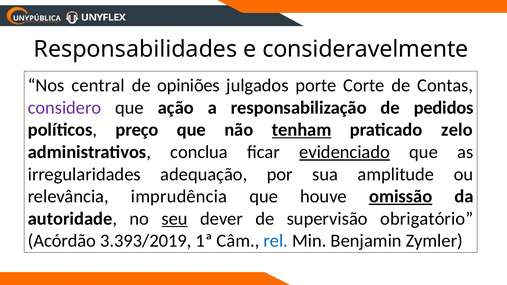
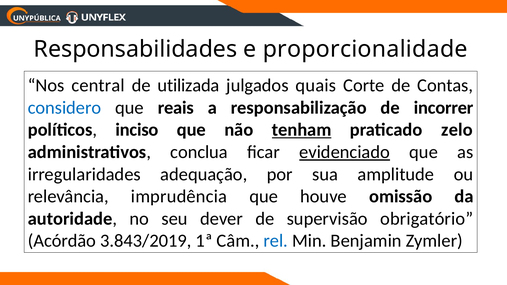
consideravelmente: consideravelmente -> proporcionalidade (365, 49)
opiniões: opiniões -> utilizada (189, 86)
porte: porte -> quais (316, 86)
considero colour: purple -> blue (65, 108)
ação: ação -> reais (176, 108)
pedidos: pedidos -> incorrer (444, 108)
preço: preço -> inciso (137, 130)
omissão underline: present -> none (401, 197)
seu underline: present -> none (175, 219)
3.393/2019: 3.393/2019 -> 3.843/2019 (146, 241)
